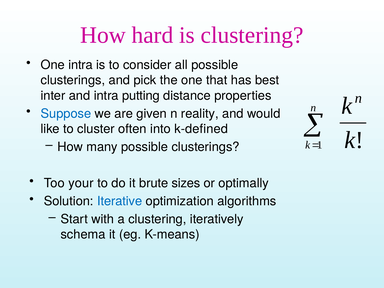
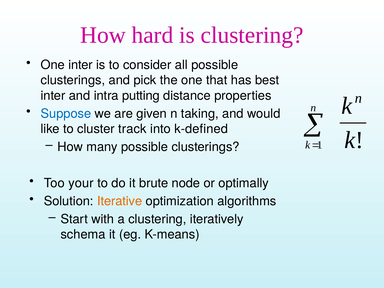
One intra: intra -> inter (81, 65)
reality: reality -> taking (200, 114)
often: often -> track (132, 129)
sizes: sizes -> node (186, 183)
Iterative colour: blue -> orange (120, 201)
